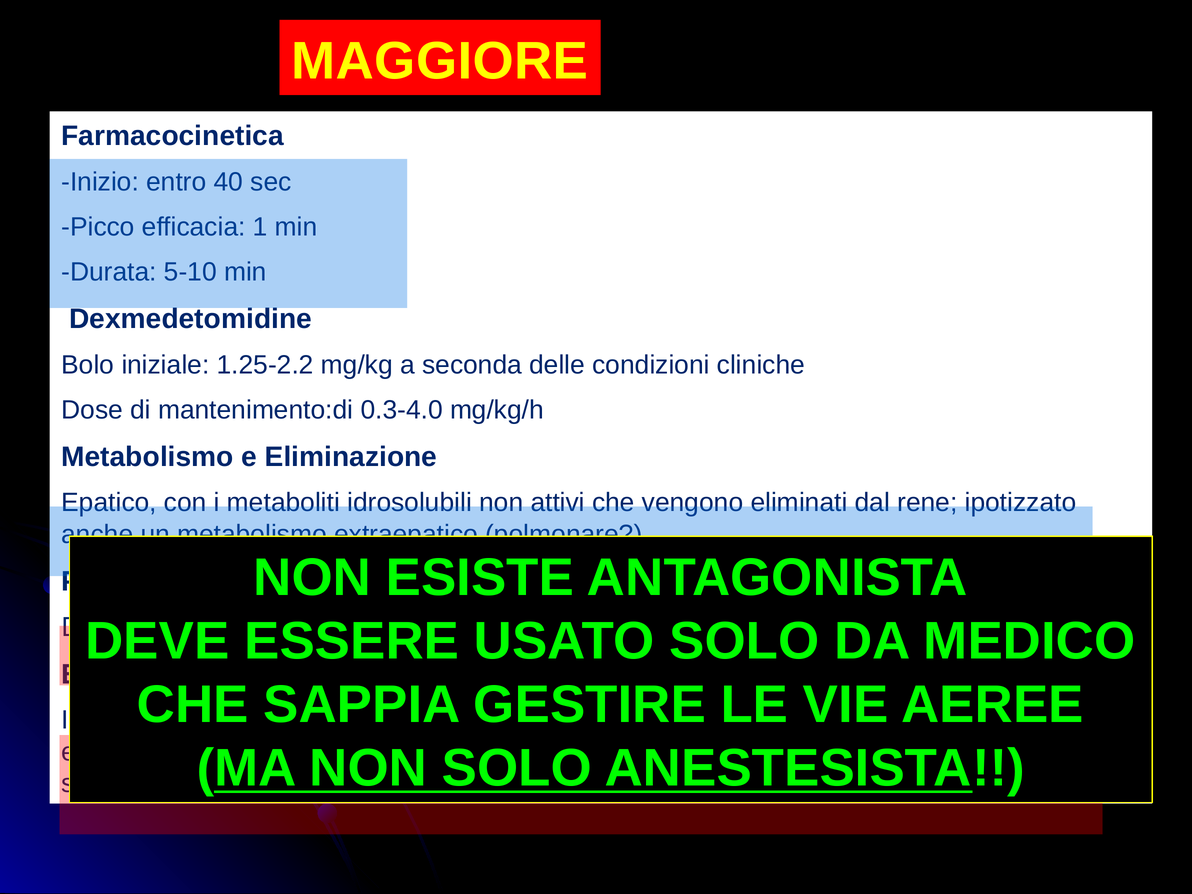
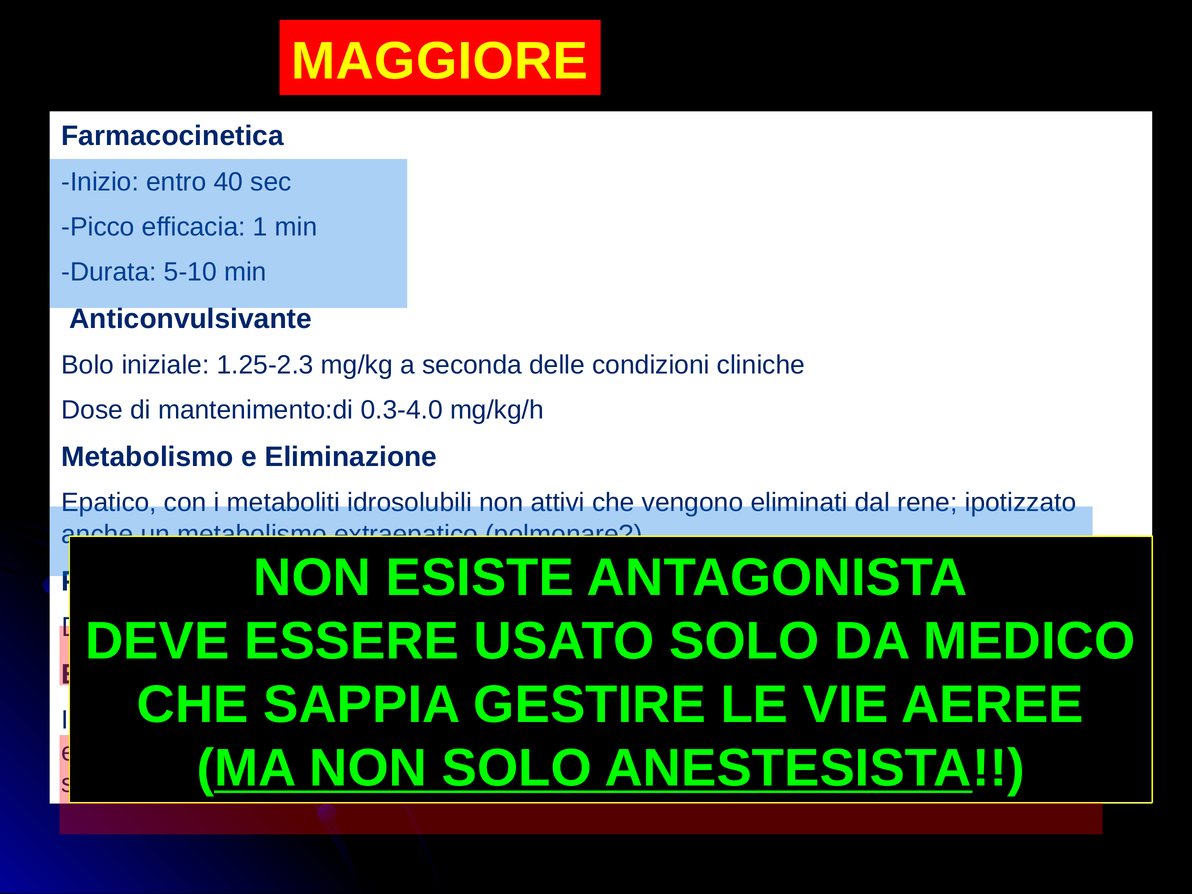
Dexmedetomidine: Dexmedetomidine -> Anticonvulsivante (191, 319)
1.25-2.2: 1.25-2.2 -> 1.25-2.3 (265, 365)
